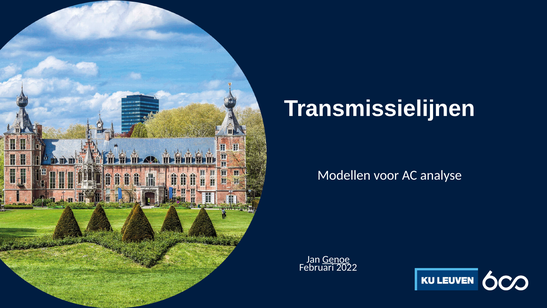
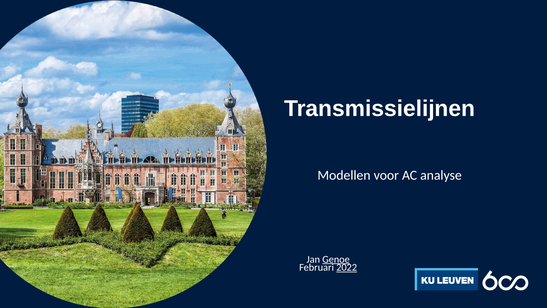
2022 underline: none -> present (347, 267)
